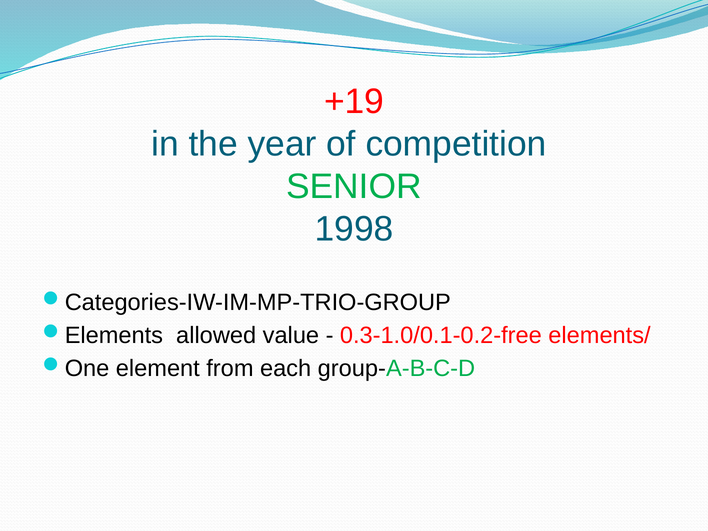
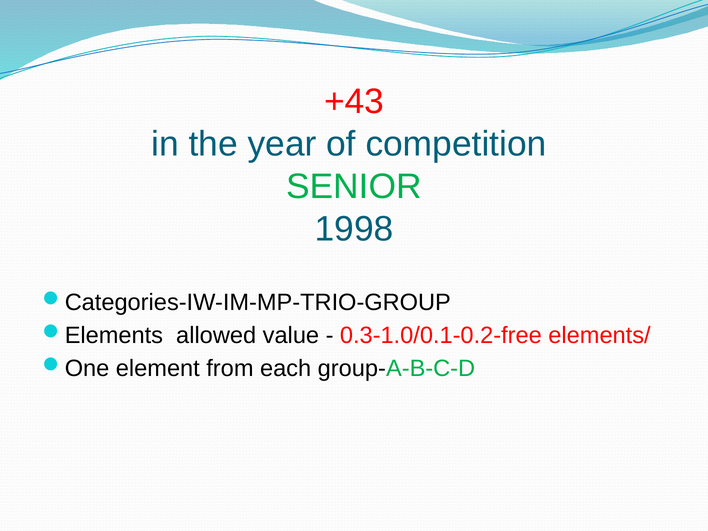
+19: +19 -> +43 (354, 102)
